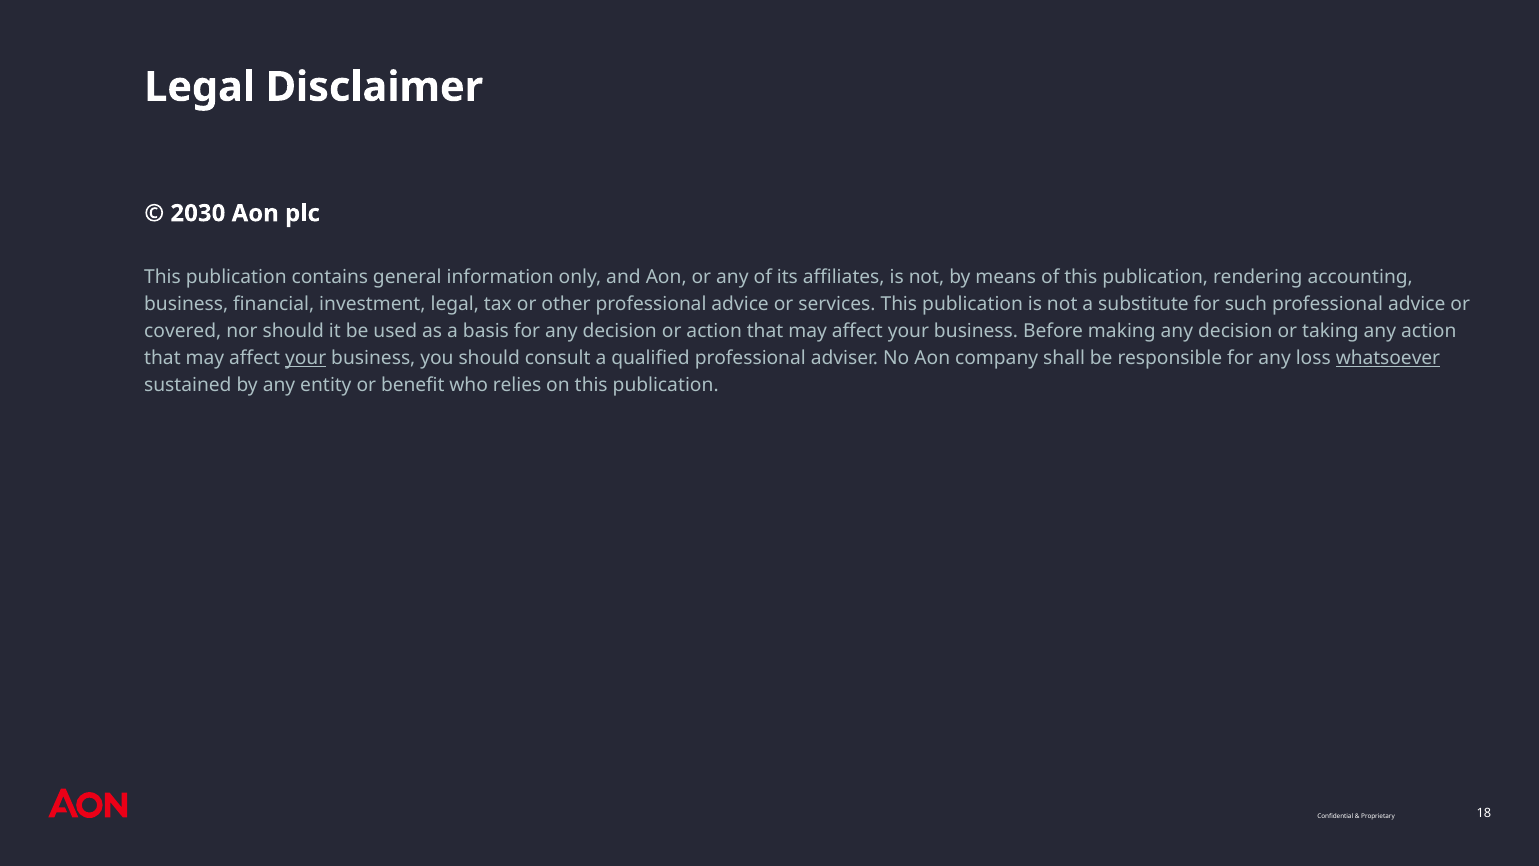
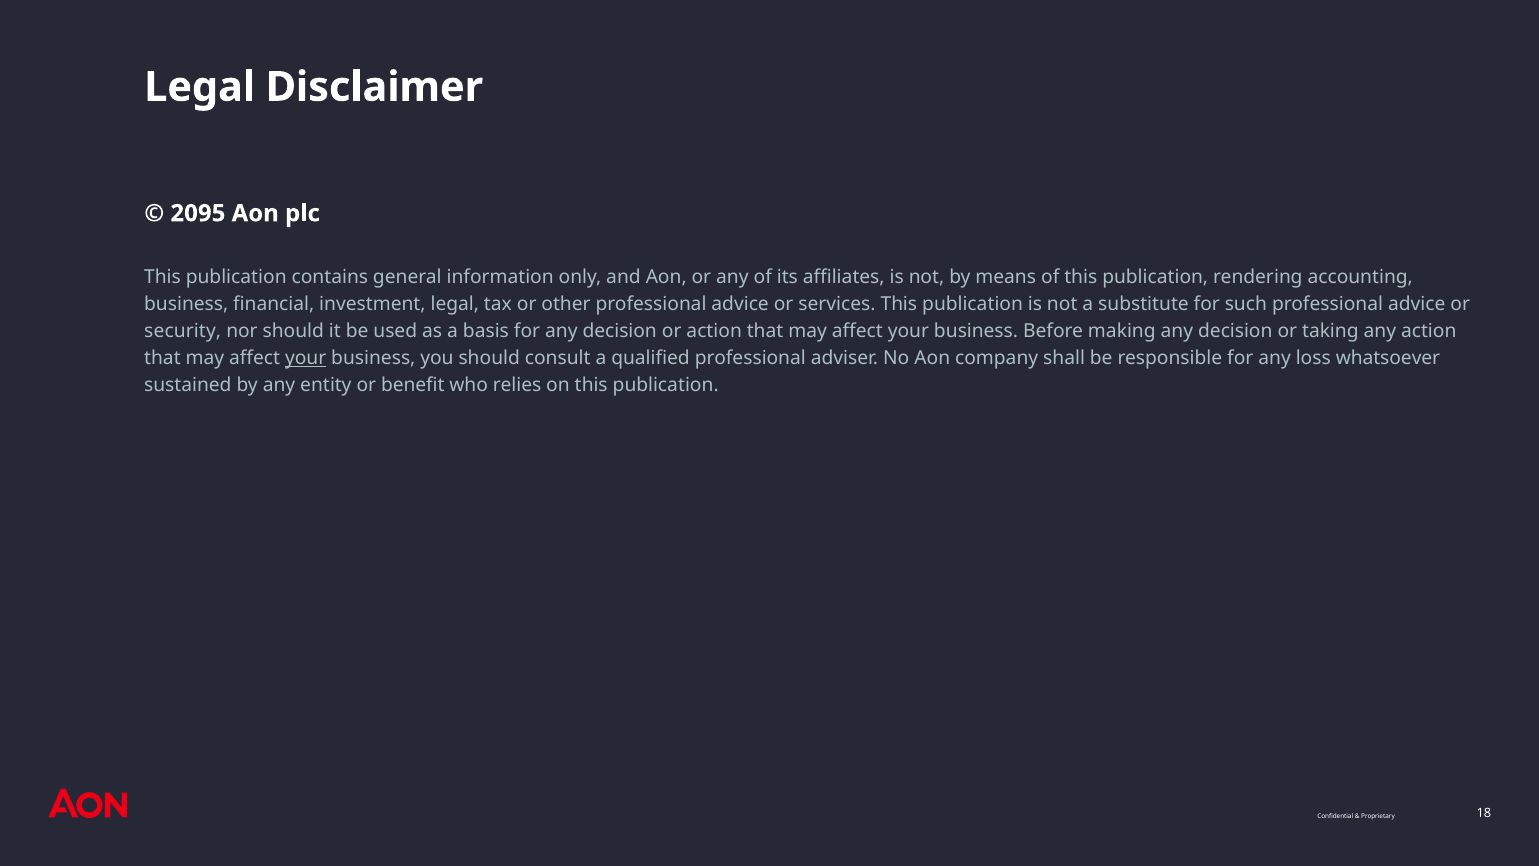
2030: 2030 -> 2095 (198, 213)
covered: covered -> security (183, 332)
whatsoever underline: present -> none (1388, 359)
